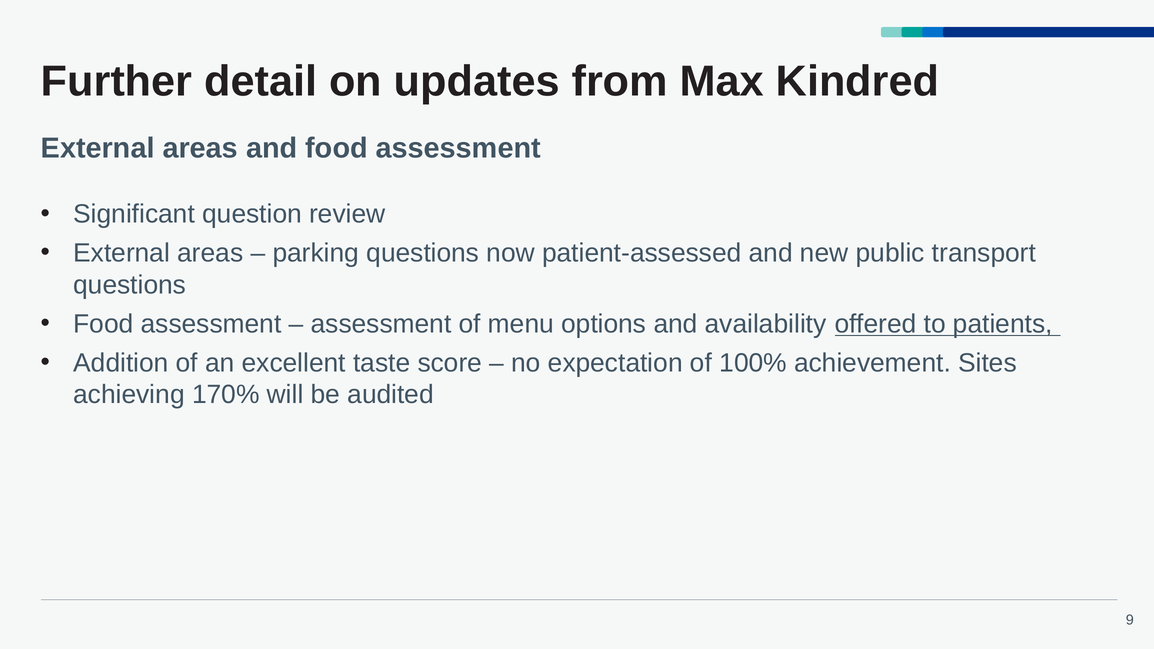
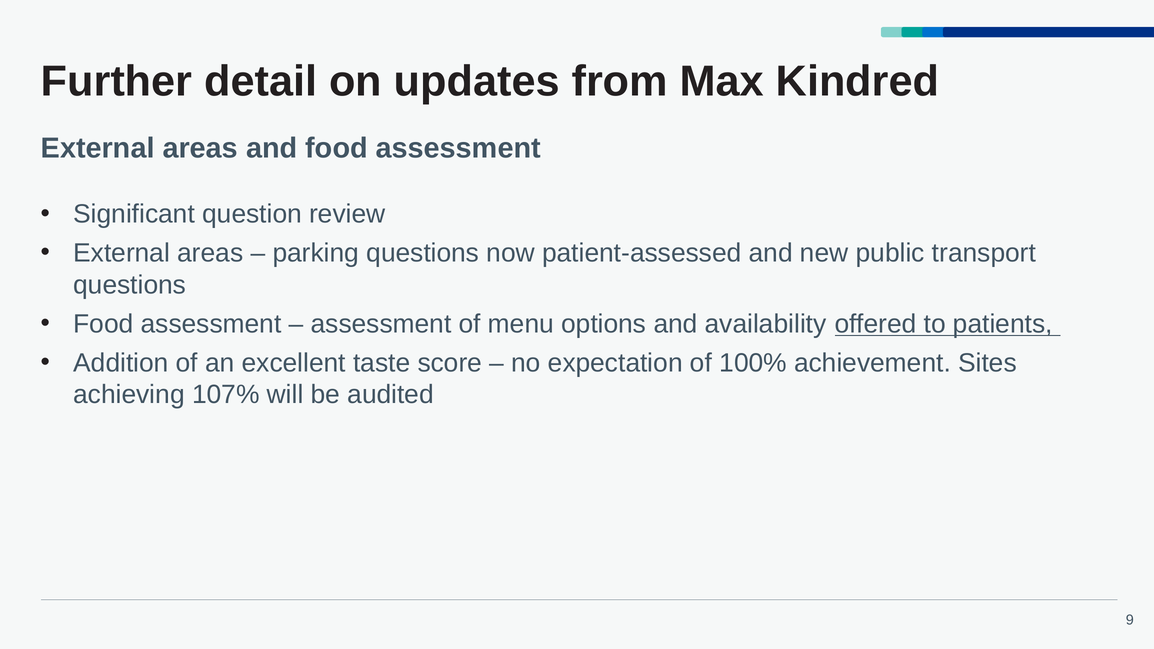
170%: 170% -> 107% (226, 395)
